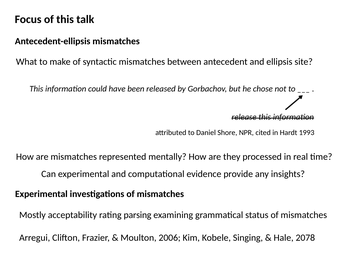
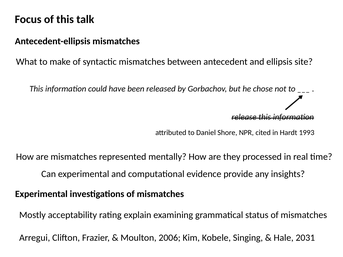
parsing: parsing -> explain (138, 215)
2078: 2078 -> 2031 (305, 238)
